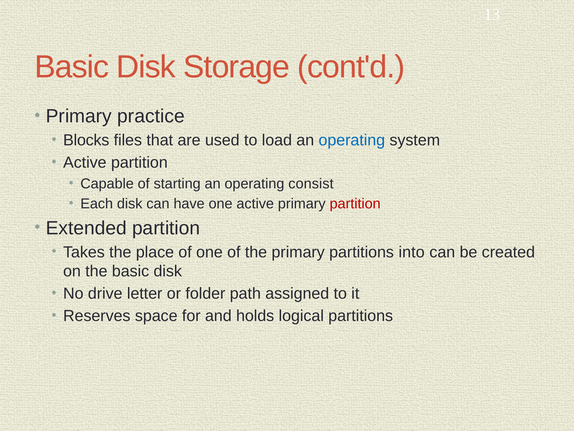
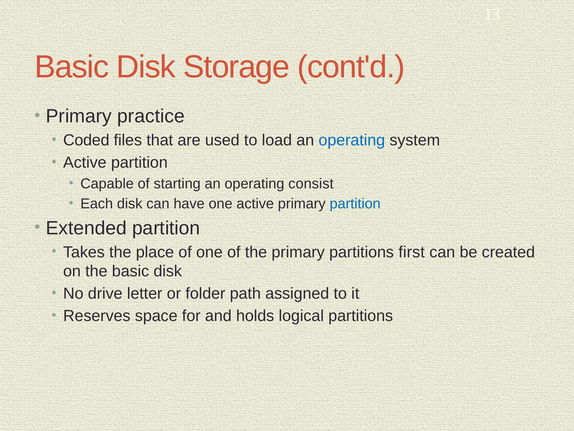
Blocks: Blocks -> Coded (86, 140)
partition colour: red -> blue (355, 204)
into: into -> first (412, 252)
